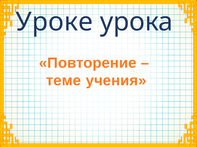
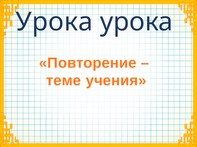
Уроке: Уроке -> Урока (54, 22)
